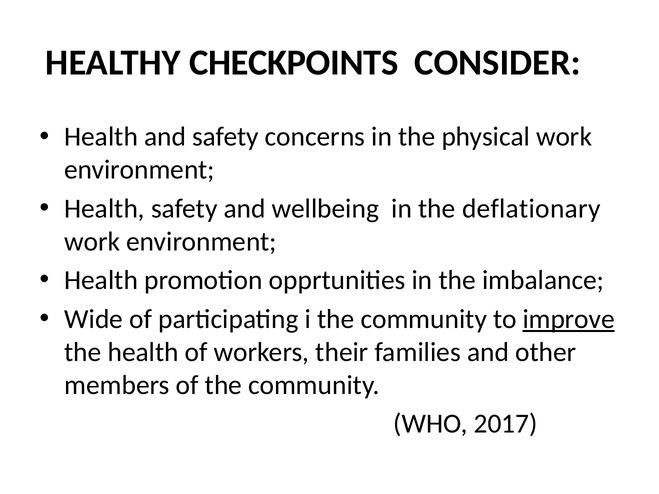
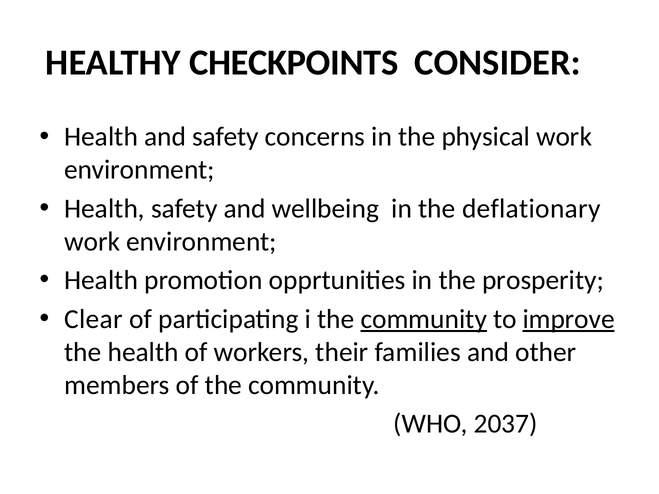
imbalance: imbalance -> prosperity (543, 281)
Wide: Wide -> Clear (94, 319)
community underline: none -> present (424, 319)
2017: 2017 -> 2037 (506, 424)
